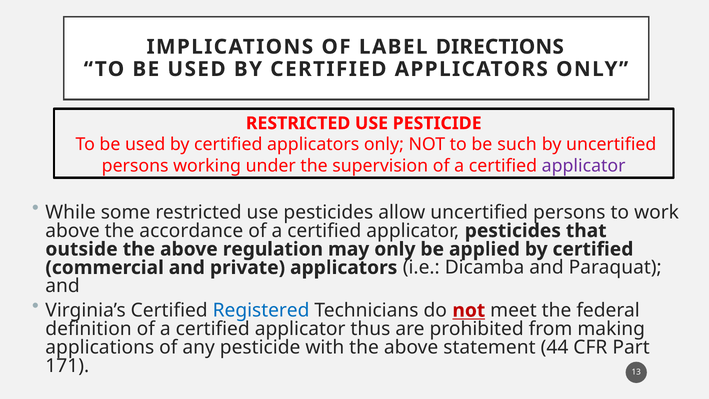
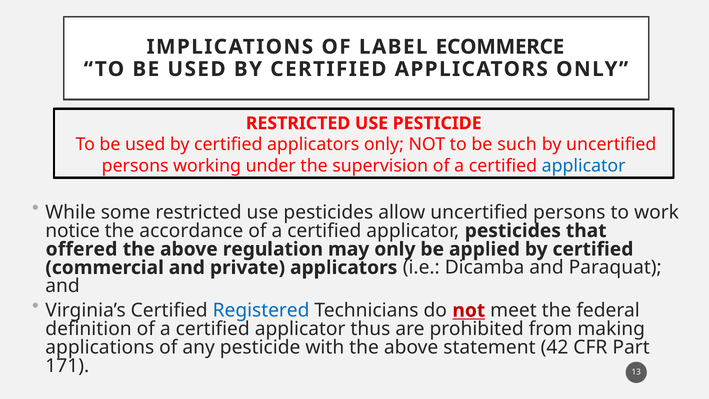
DIRECTIONS: DIRECTIONS -> ECOMMERCE (500, 47)
applicator colour: purple -> blue (584, 166)
above: above -> notice (73, 231)
outside: outside -> offered (81, 249)
44: 44 -> 42 (555, 347)
